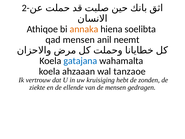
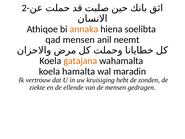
gatajana colour: blue -> orange (80, 61)
ahzaaan: ahzaaan -> hamalta (79, 71)
tanzaoe: tanzaoe -> maradin (130, 71)
